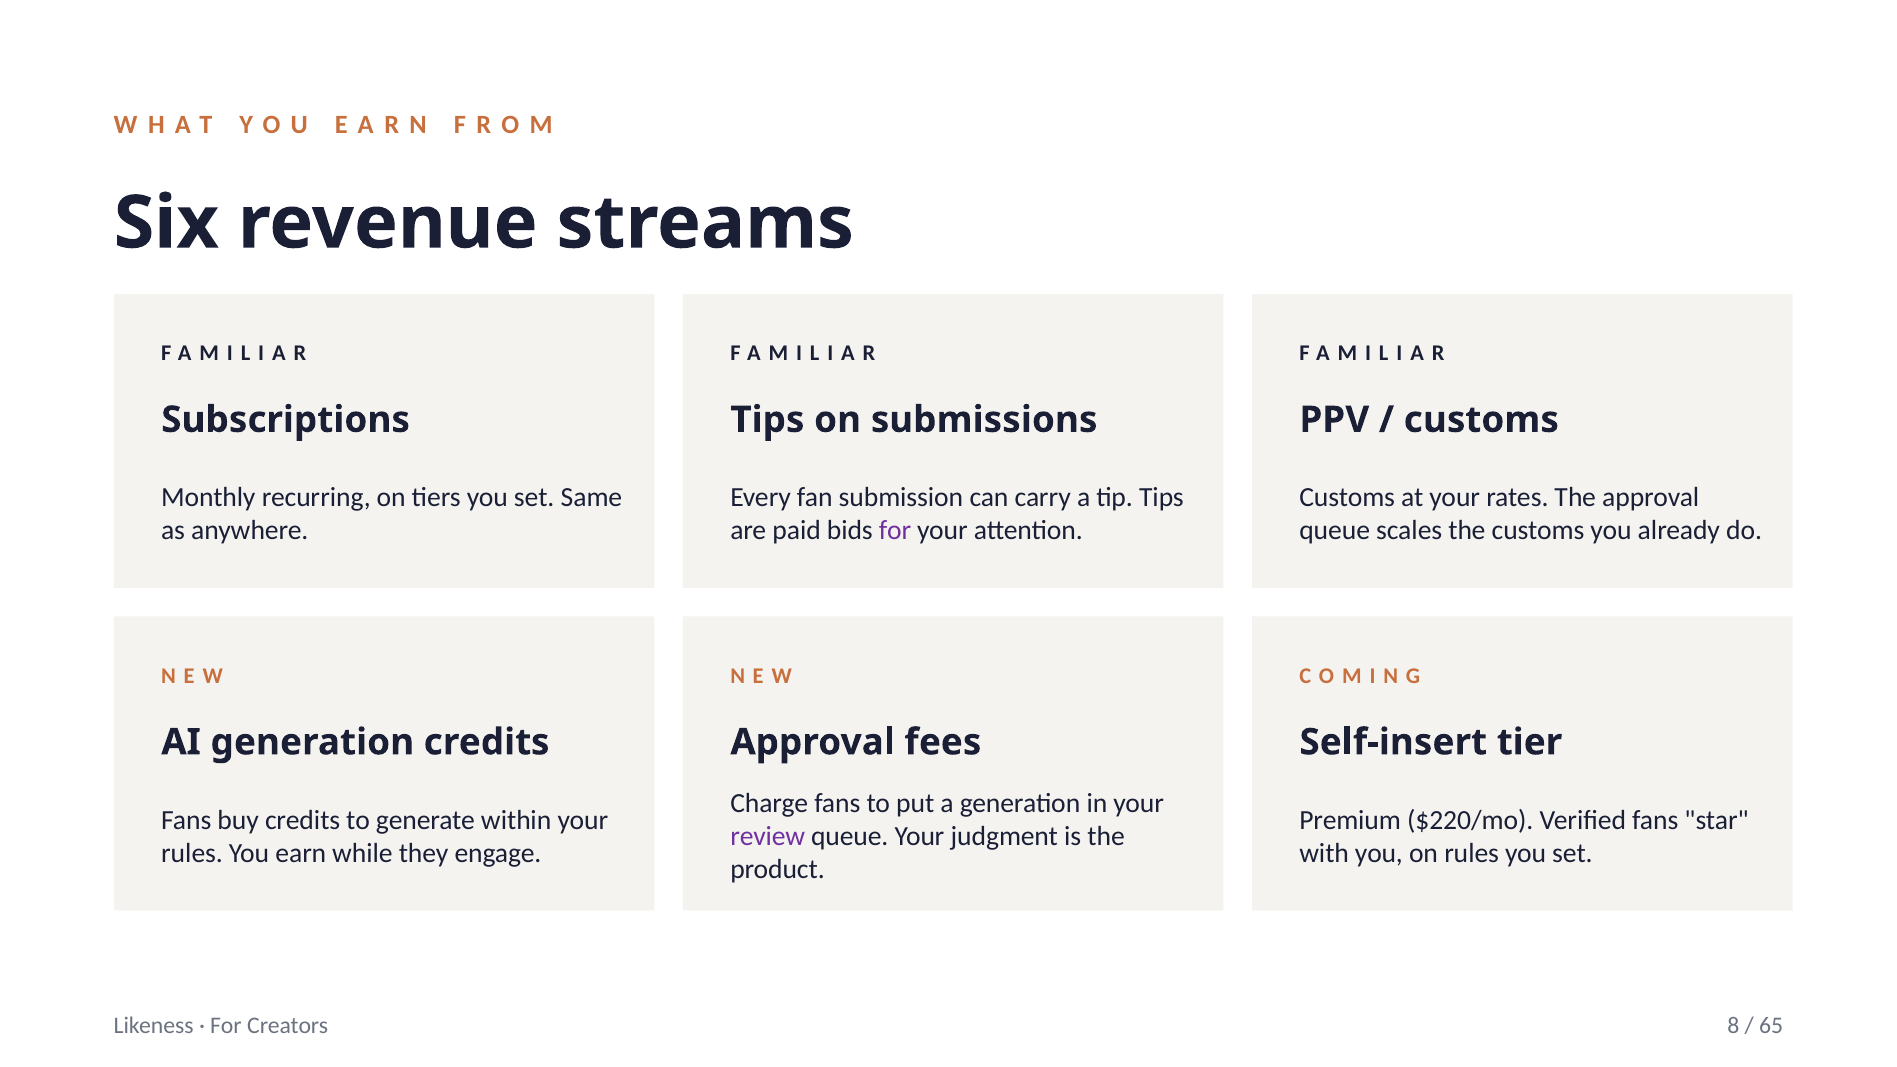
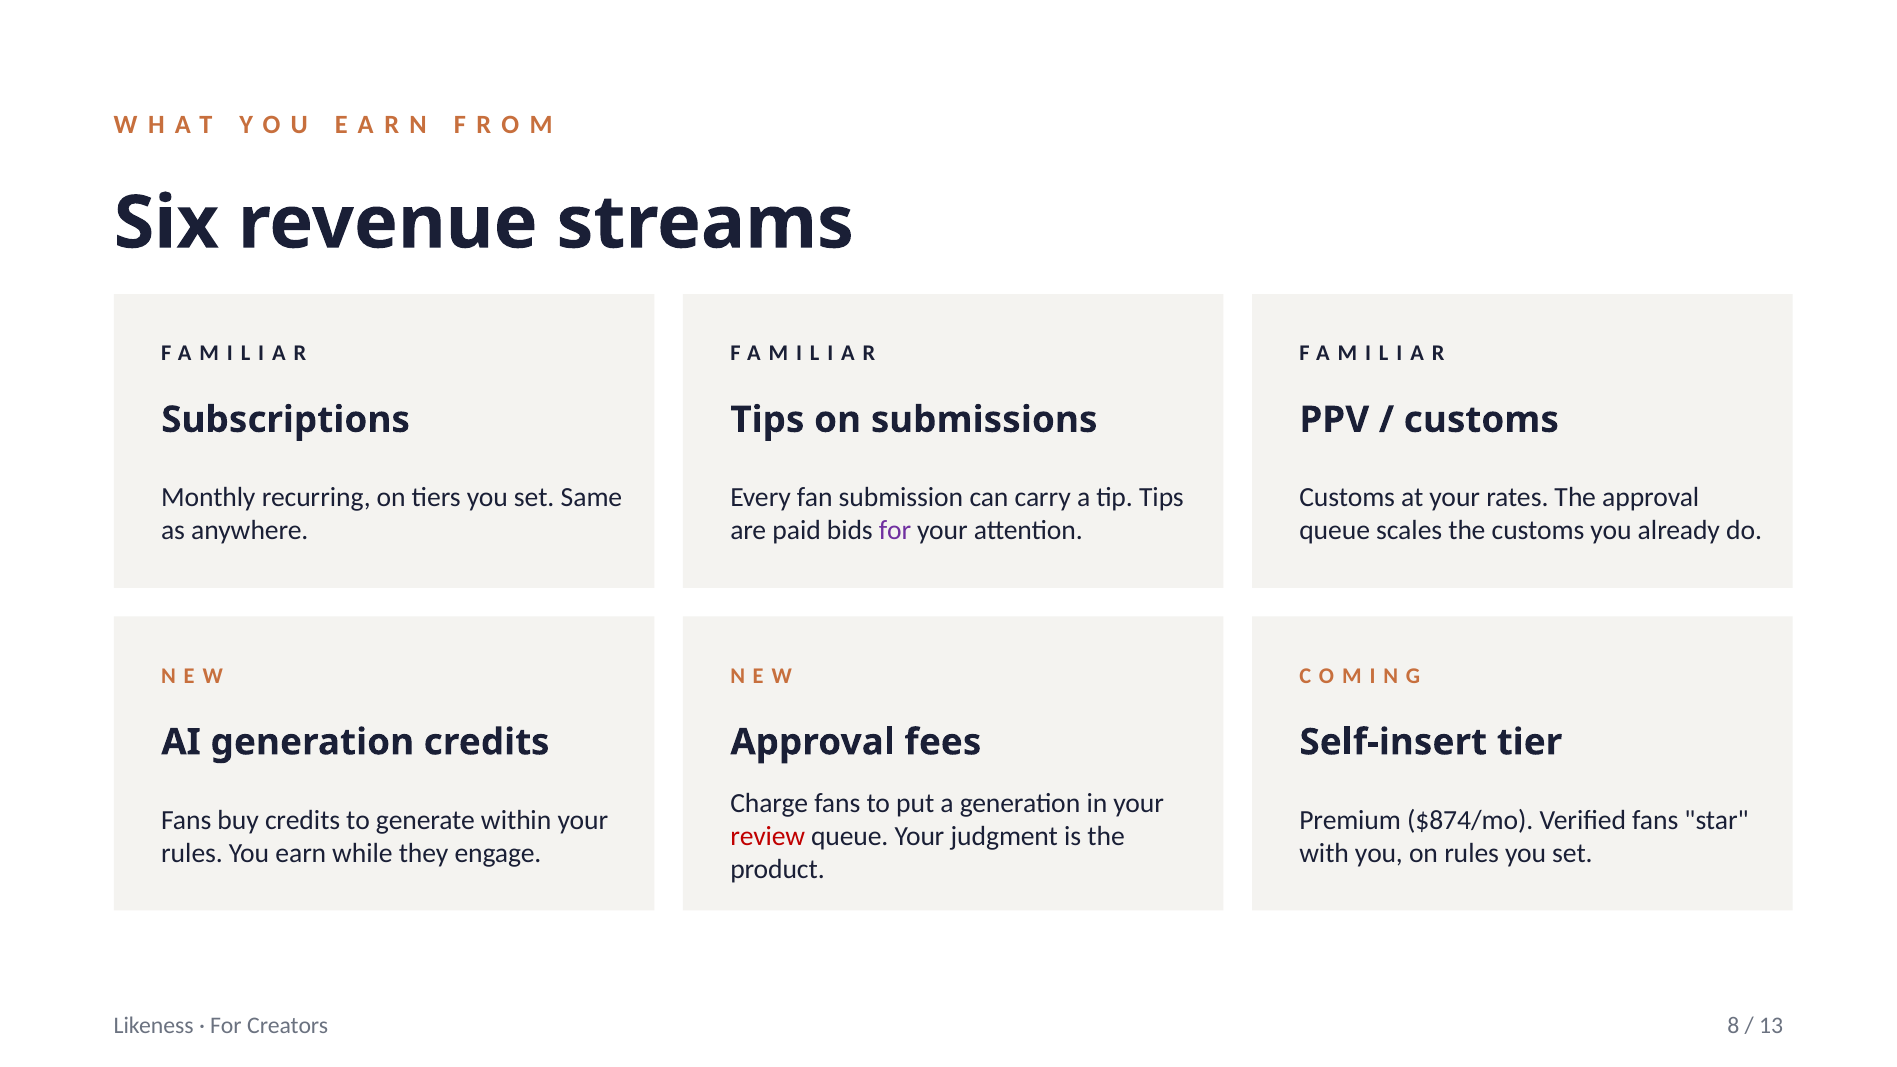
$220/mo: $220/mo -> $874/mo (1470, 820)
review colour: purple -> red (768, 837)
65: 65 -> 13 (1771, 1026)
